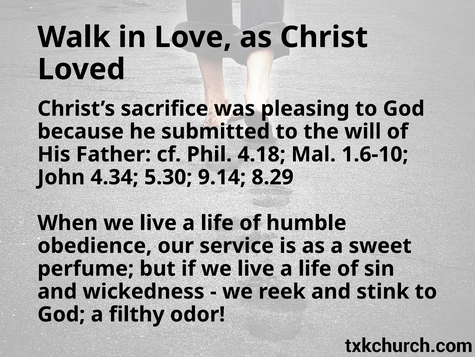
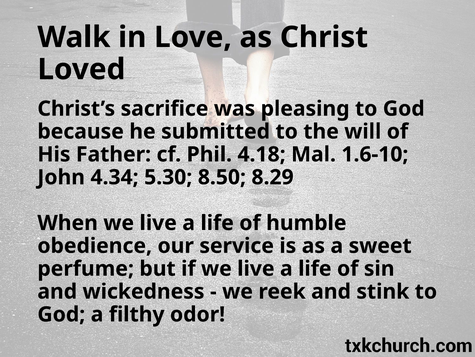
9.14: 9.14 -> 8.50 (222, 177)
